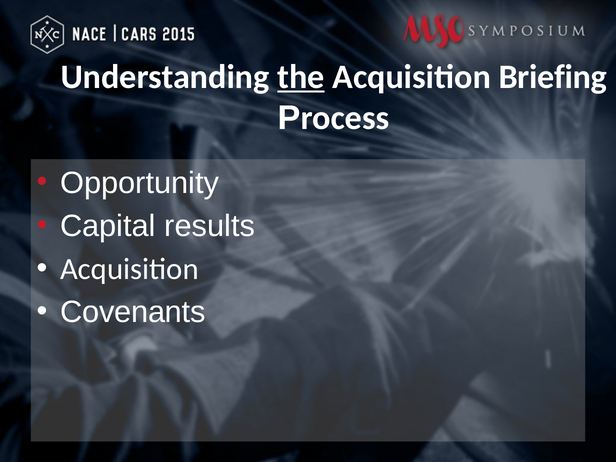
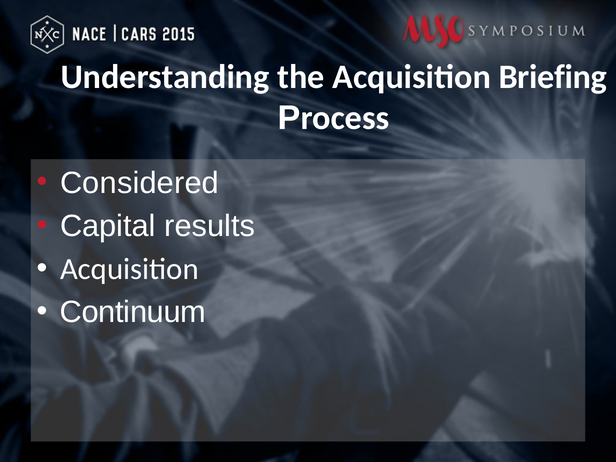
the underline: present -> none (301, 77)
Opportunity: Opportunity -> Considered (140, 183)
Covenants: Covenants -> Continuum (133, 312)
